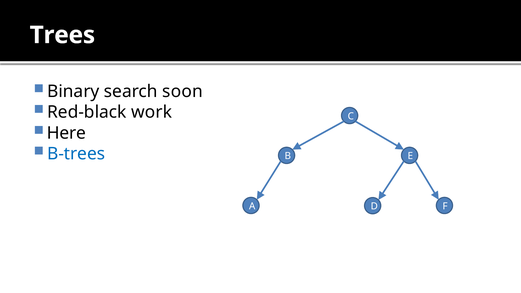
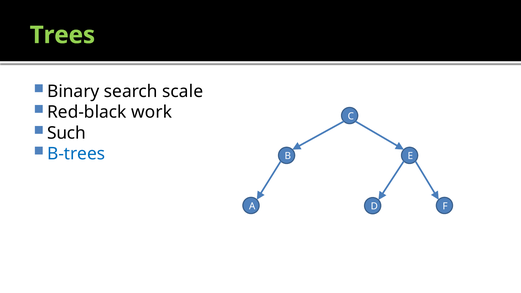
Trees colour: white -> light green (62, 35)
soon: soon -> scale (183, 91)
Here: Here -> Such (66, 133)
